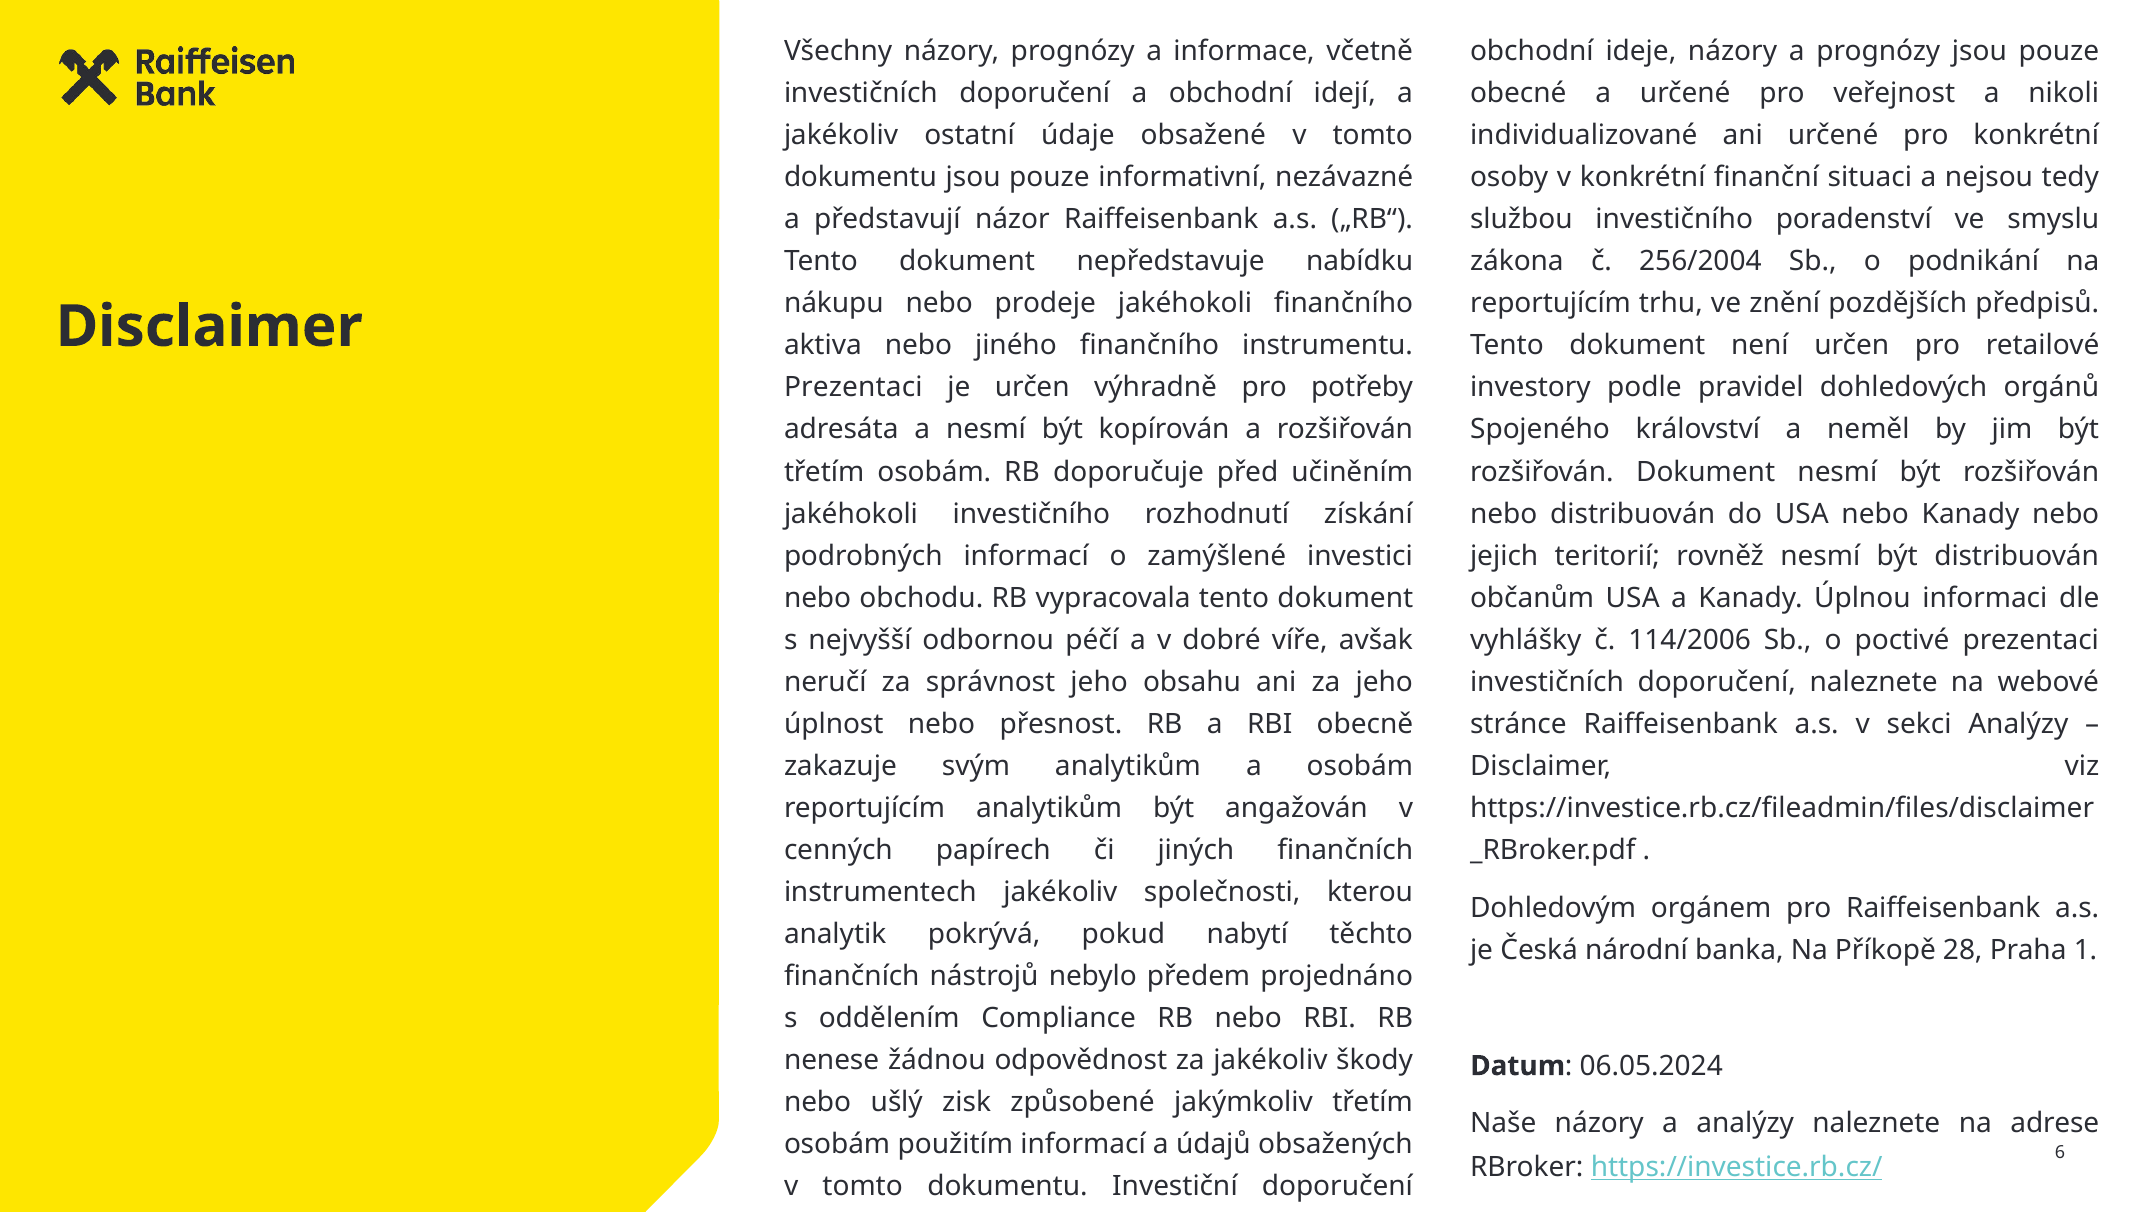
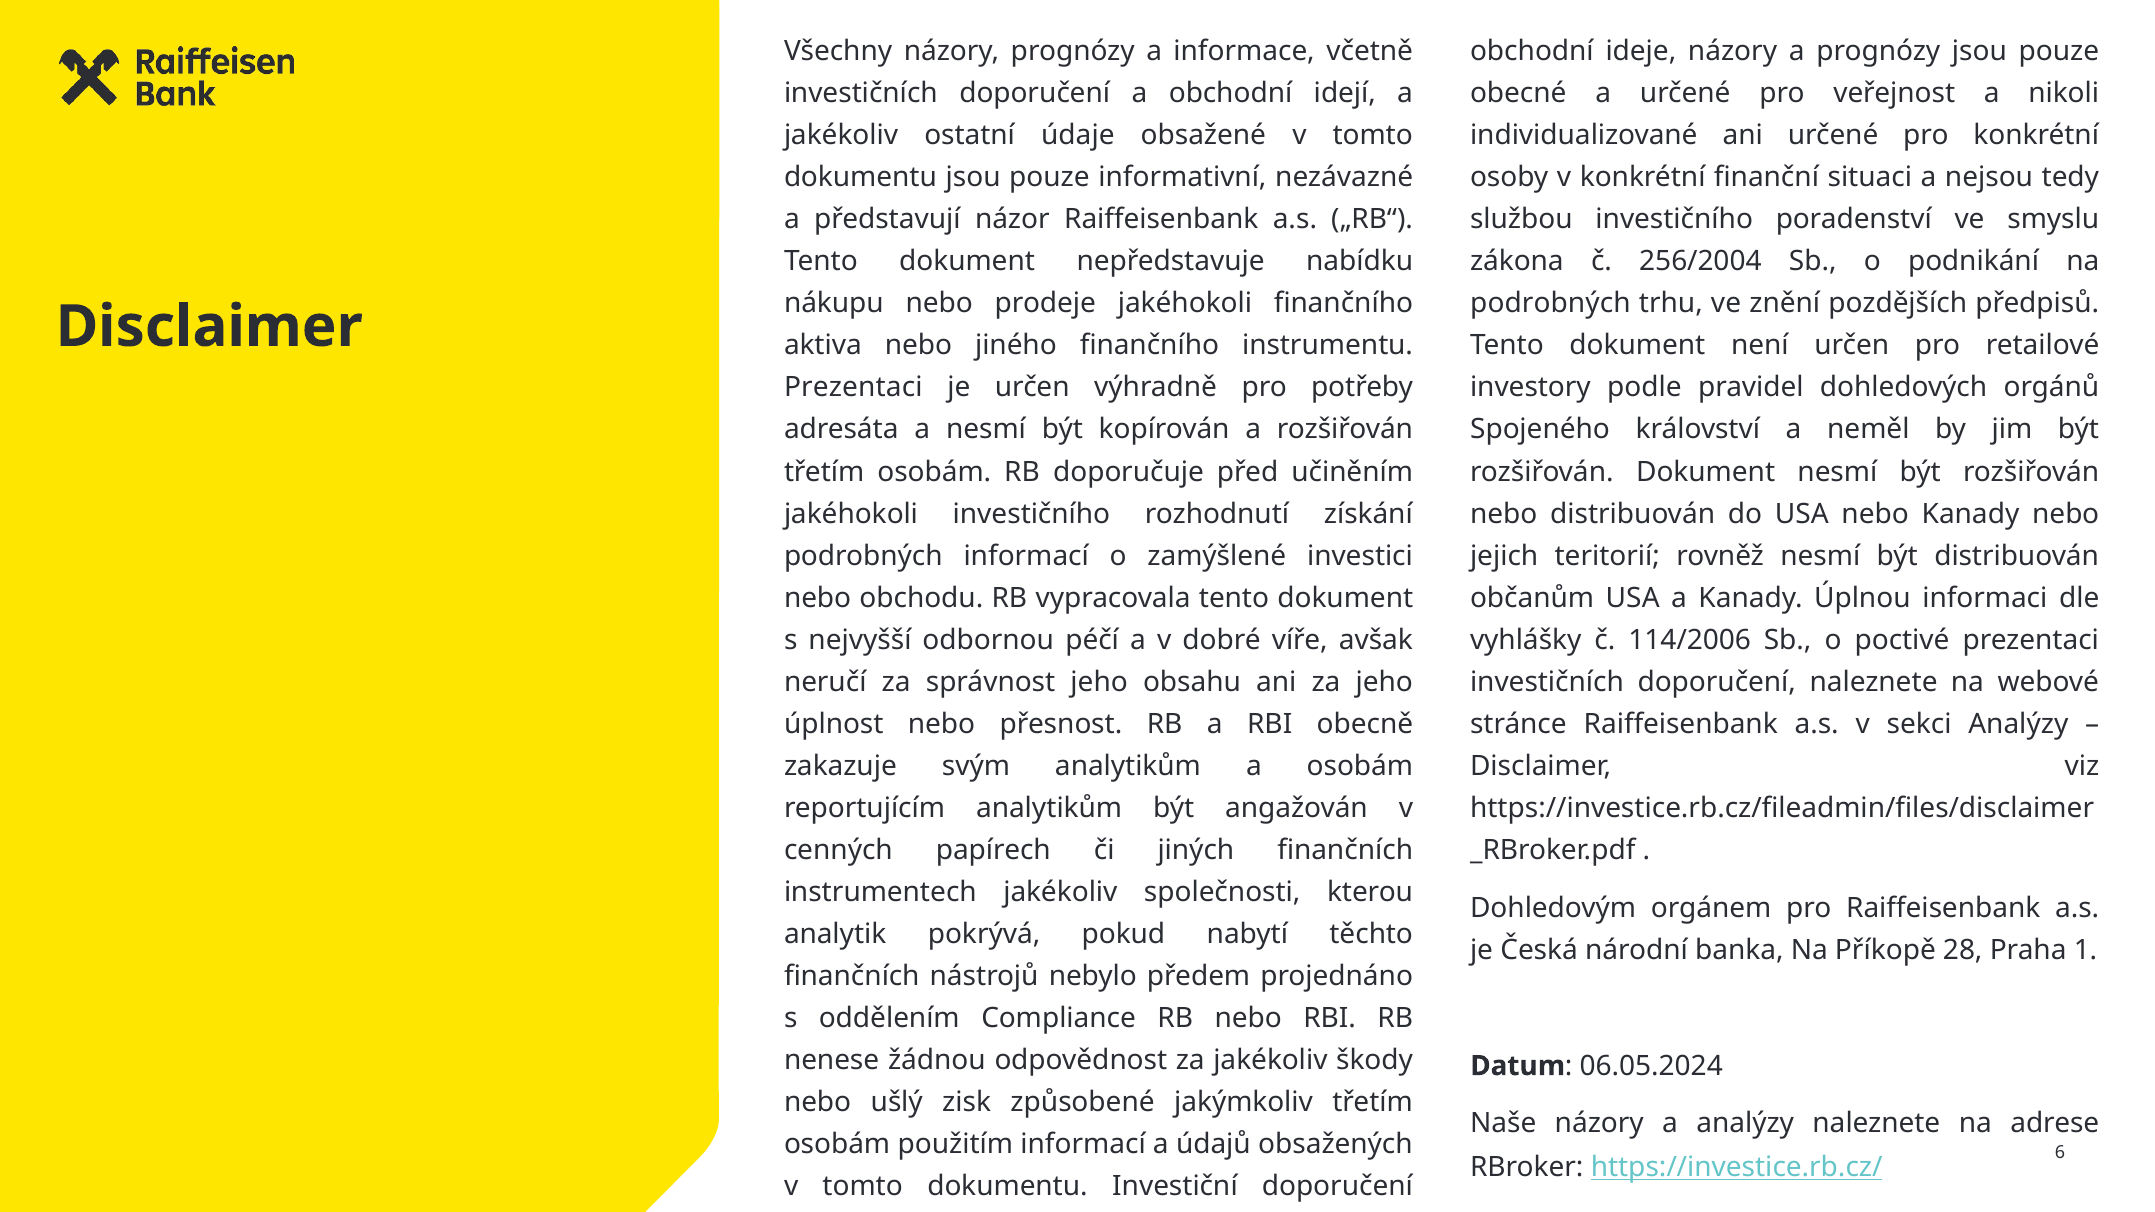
reportujícím: reportujícím -> podrobných (1550, 304)
